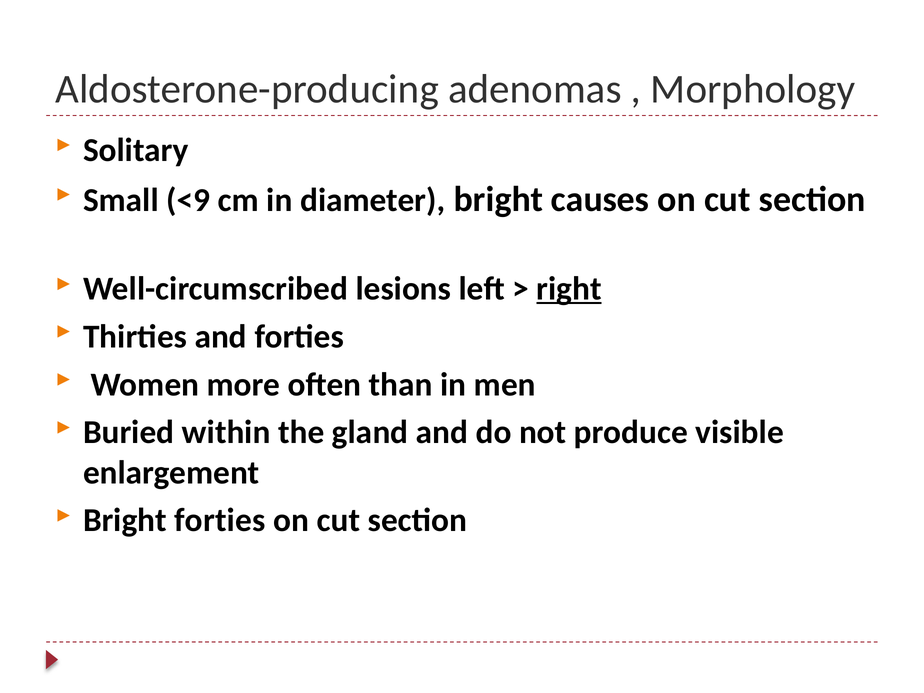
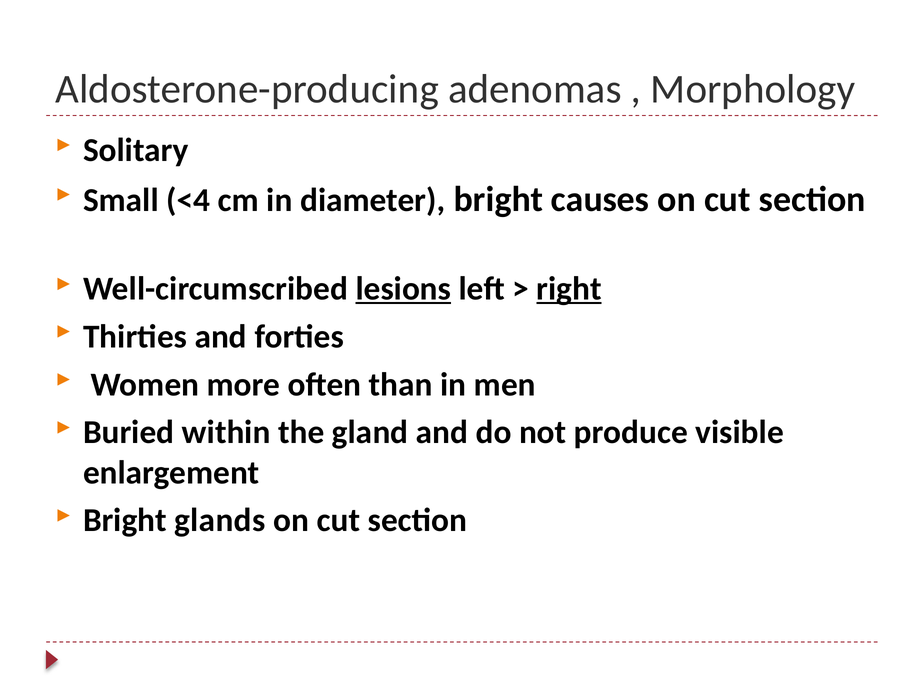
<9: <9 -> <4 (188, 200)
lesions underline: none -> present (403, 289)
Bright forties: forties -> glands (220, 520)
